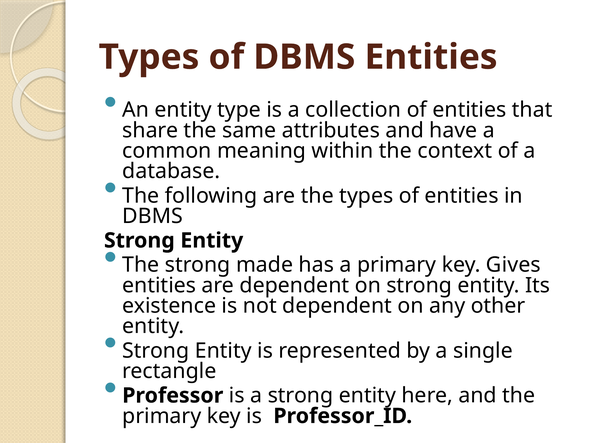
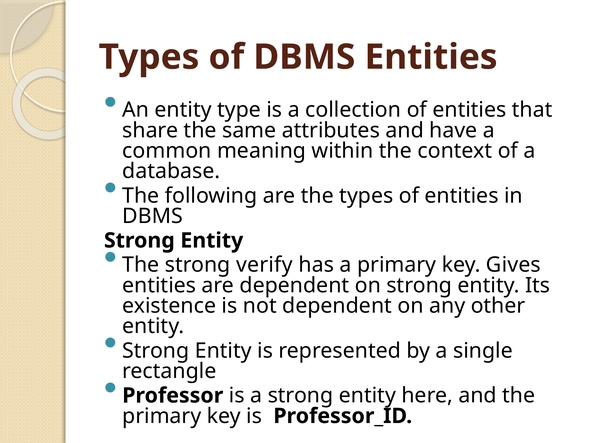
made: made -> verify (264, 265)
